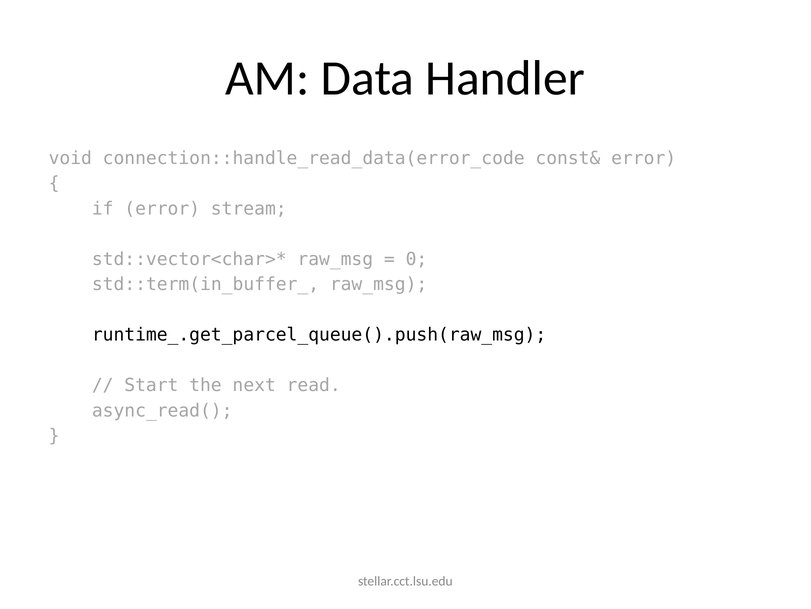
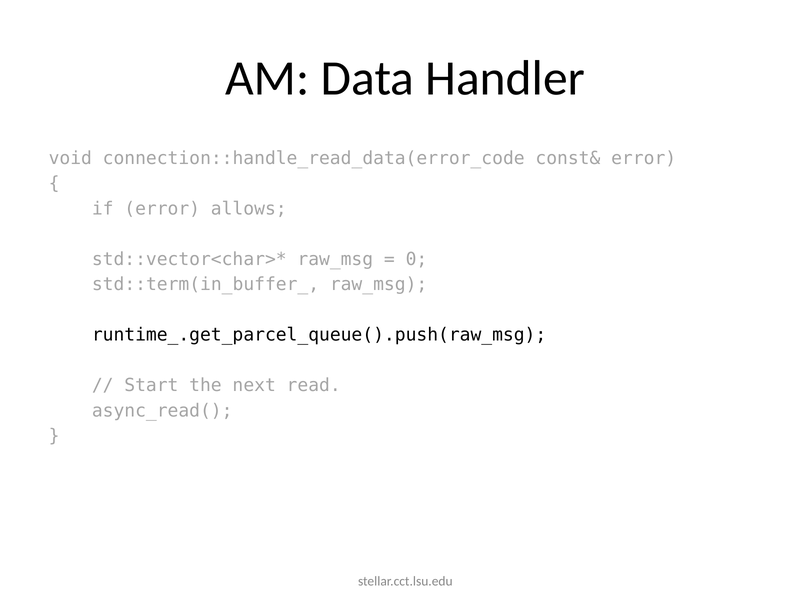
stream: stream -> allows (249, 208)
